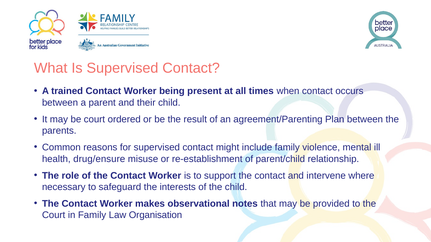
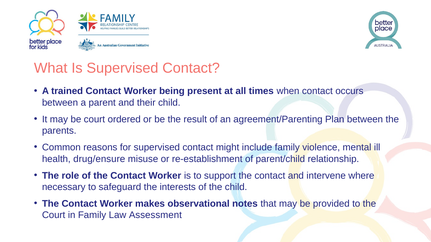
Organisation: Organisation -> Assessment (155, 216)
